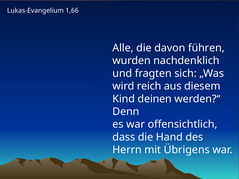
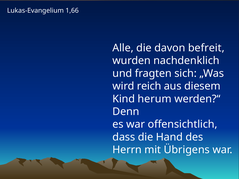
führen: führen -> befreit (206, 48)
deinen: deinen -> herum (155, 99)
